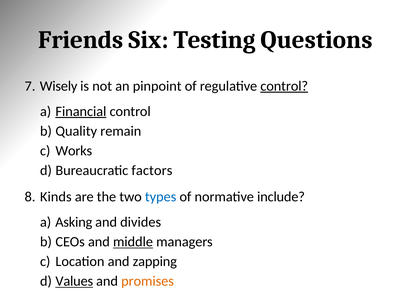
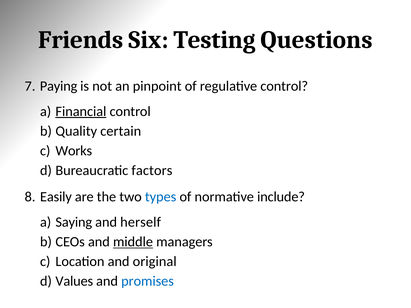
Wisely: Wisely -> Paying (59, 86)
control underline: present -> none (284, 86)
remain: remain -> certain (121, 131)
Kinds: Kinds -> Easily (56, 197)
Asking: Asking -> Saying (74, 222)
divides: divides -> herself (141, 222)
zapping: zapping -> original (155, 262)
Values underline: present -> none (74, 281)
promises colour: orange -> blue (148, 281)
